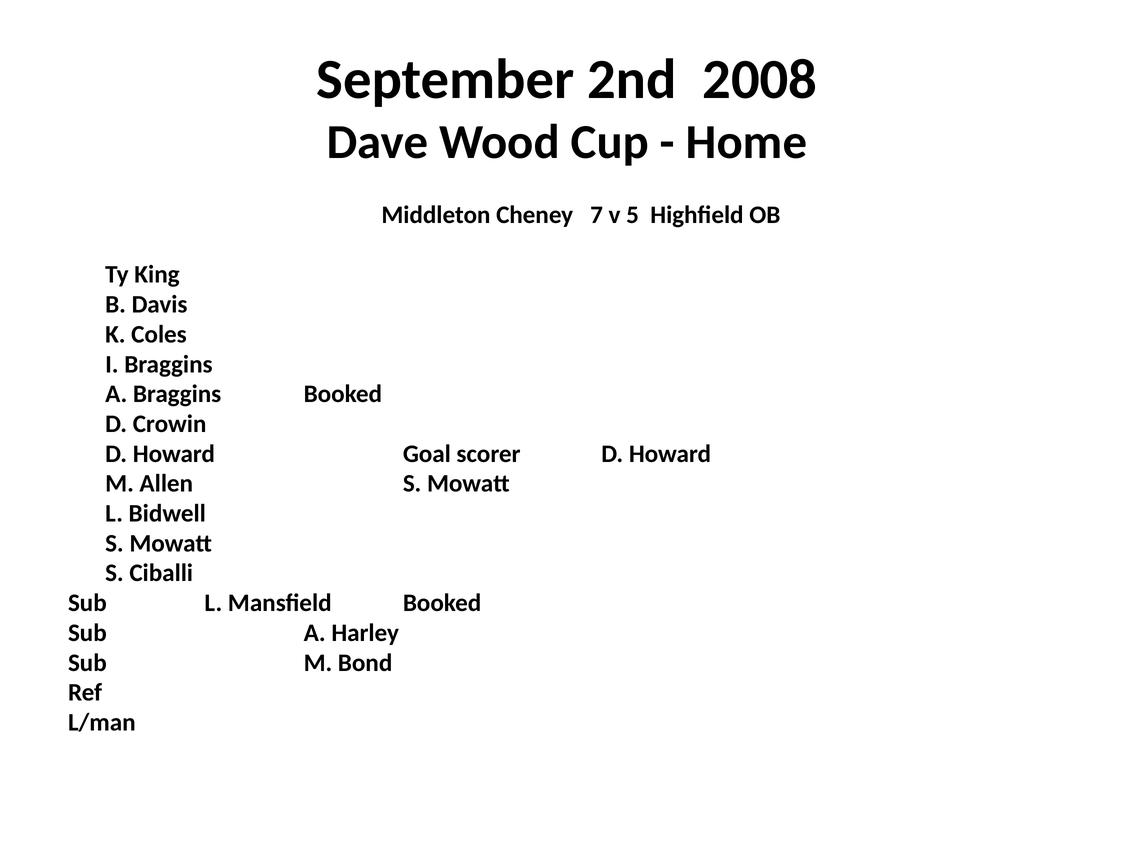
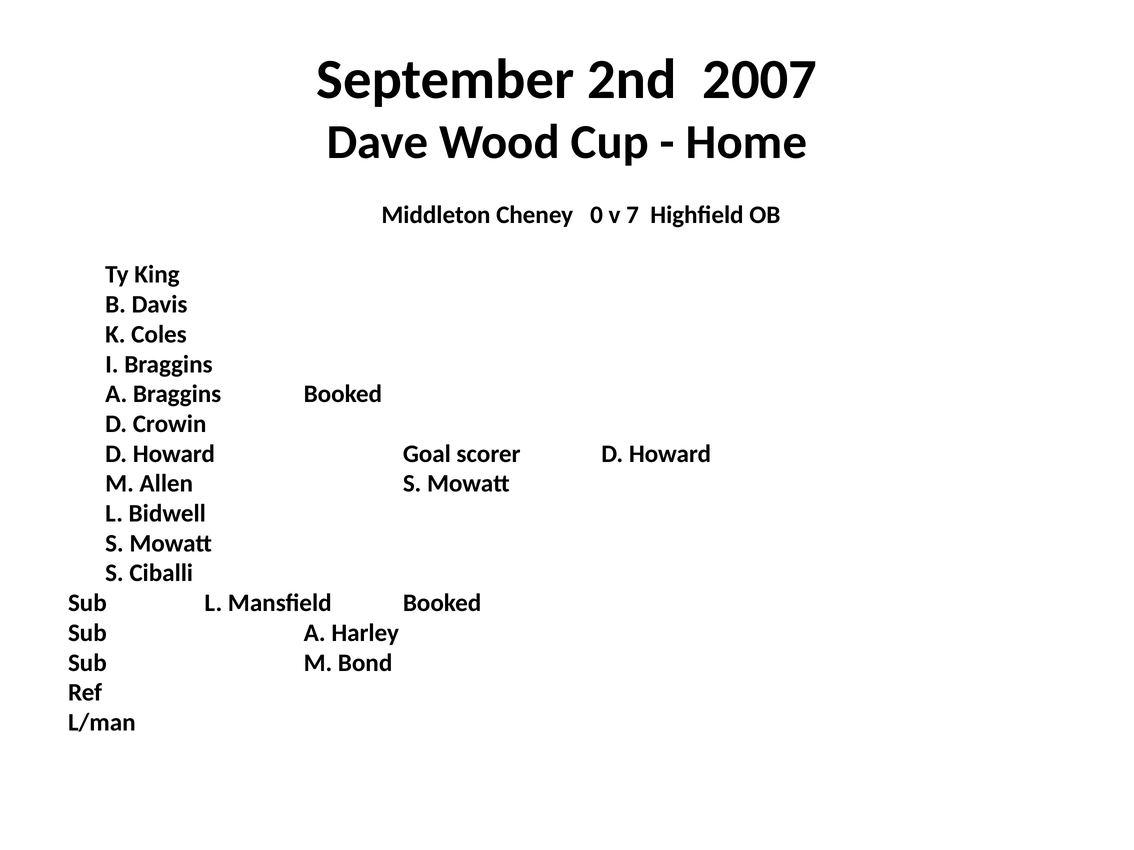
2008: 2008 -> 2007 (760, 80)
7: 7 -> 0 (597, 215)
5: 5 -> 7 (633, 215)
